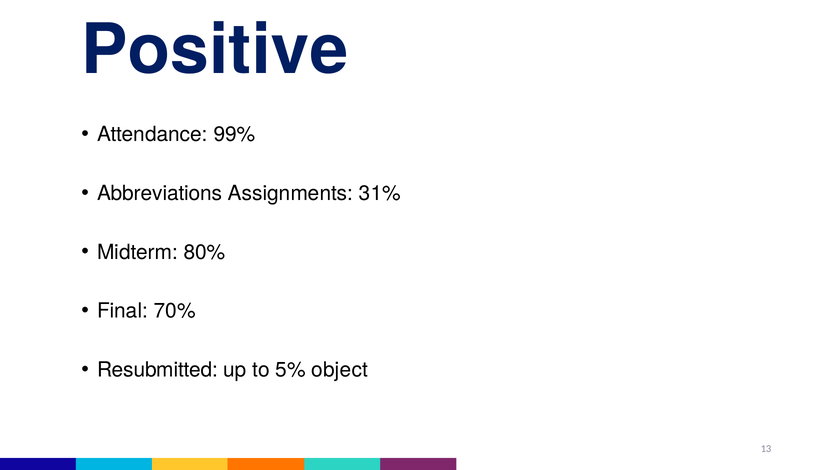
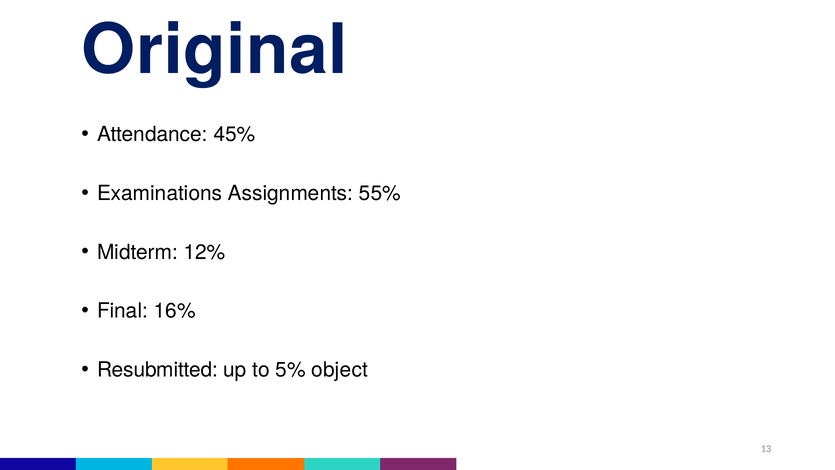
Positive: Positive -> Original (215, 50)
99%: 99% -> 45% (234, 134)
Abbreviations: Abbreviations -> Examinations (160, 193)
31%: 31% -> 55% (380, 193)
80%: 80% -> 12% (205, 252)
70%: 70% -> 16% (175, 311)
